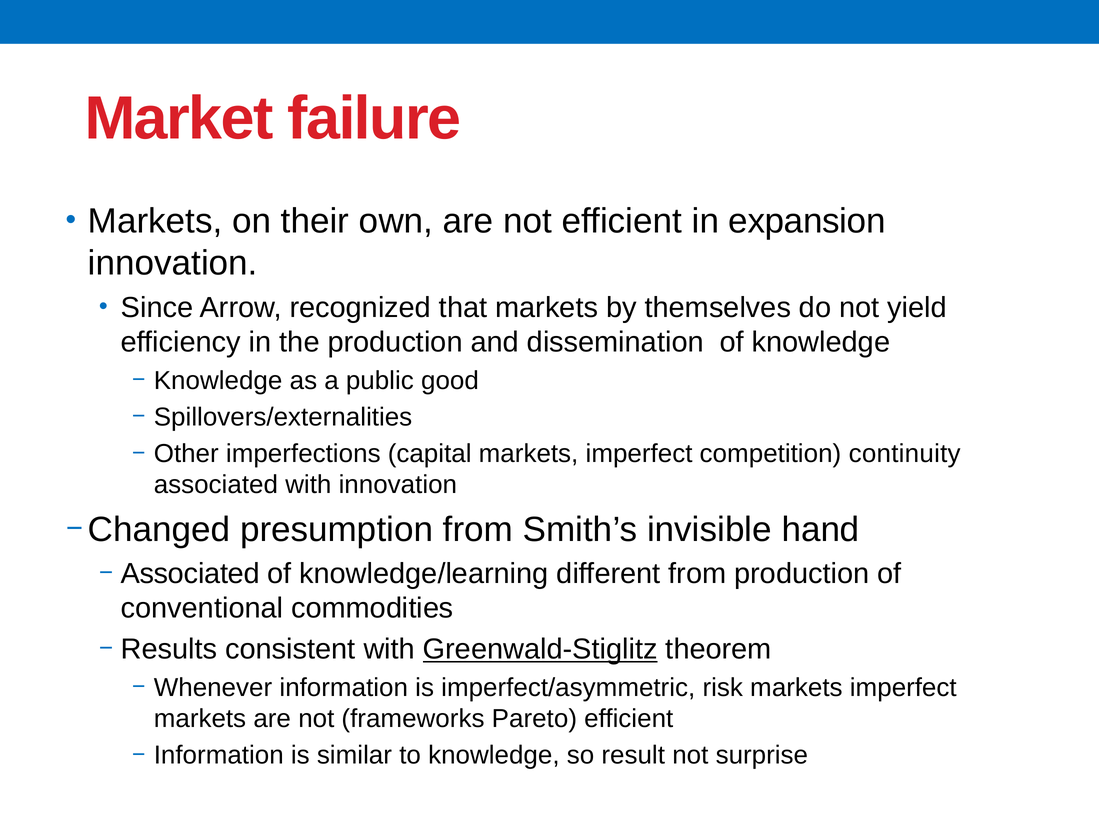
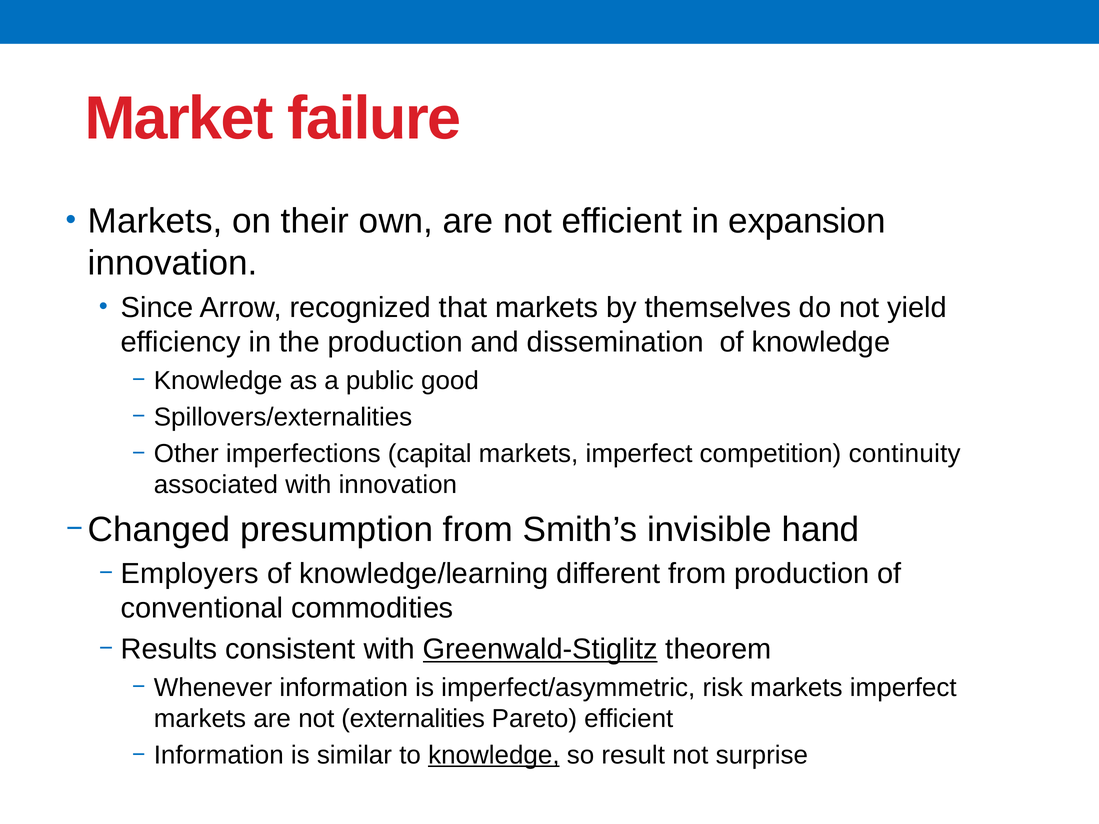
Associated: Associated -> Employers (190, 574)
frameworks: frameworks -> externalities (413, 719)
knowledge underline: none -> present (494, 755)
